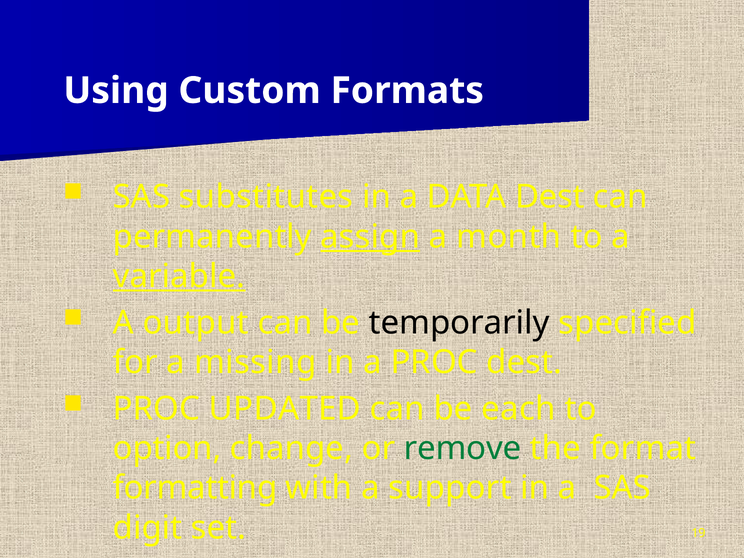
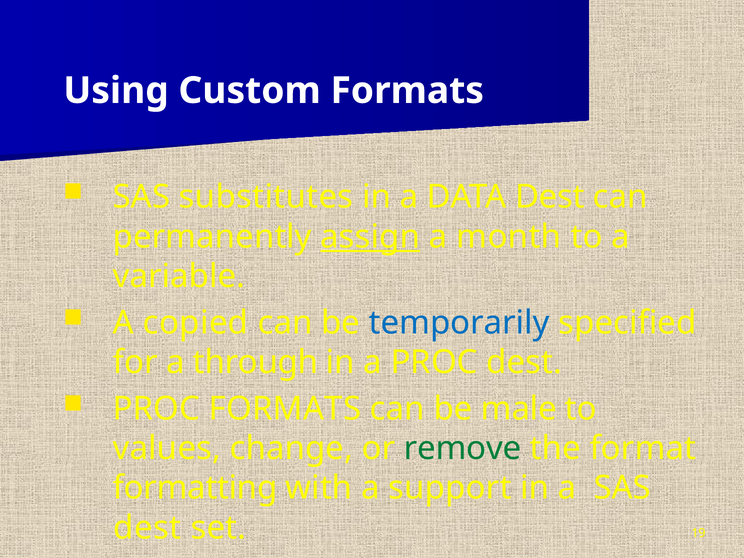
variable underline: present -> none (179, 276)
output: output -> copied (196, 323)
temporarily colour: black -> blue (459, 323)
missing: missing -> through (256, 362)
PROC UPDATED: UPDATED -> FORMATS (285, 409)
each: each -> male (519, 409)
option: option -> values (167, 448)
digit: digit -> dest (147, 528)
